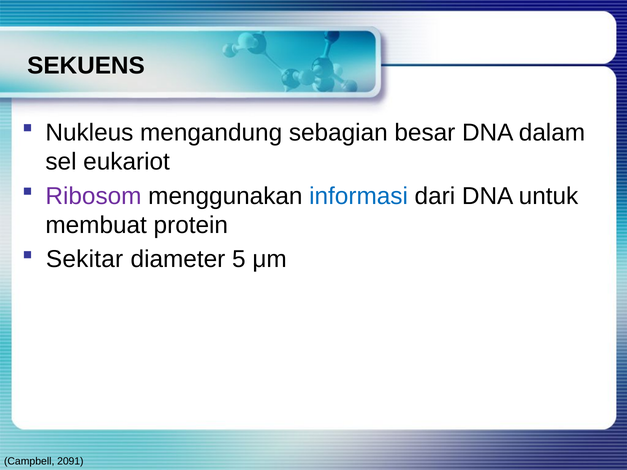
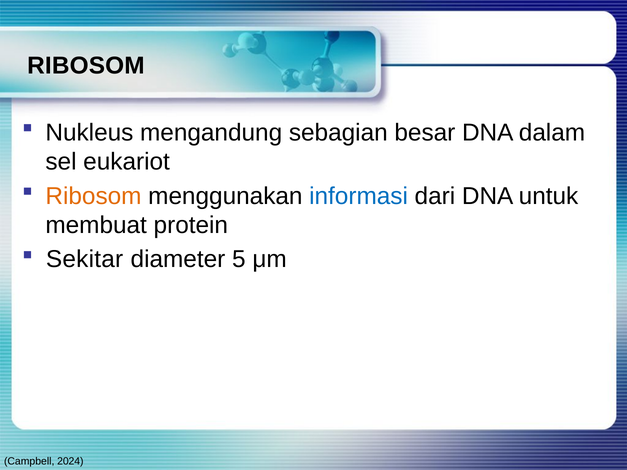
SEKUENS: SEKUENS -> RIBOSOM (86, 66)
Ribosom colour: purple -> orange (94, 196)
2091: 2091 -> 2024 (70, 461)
